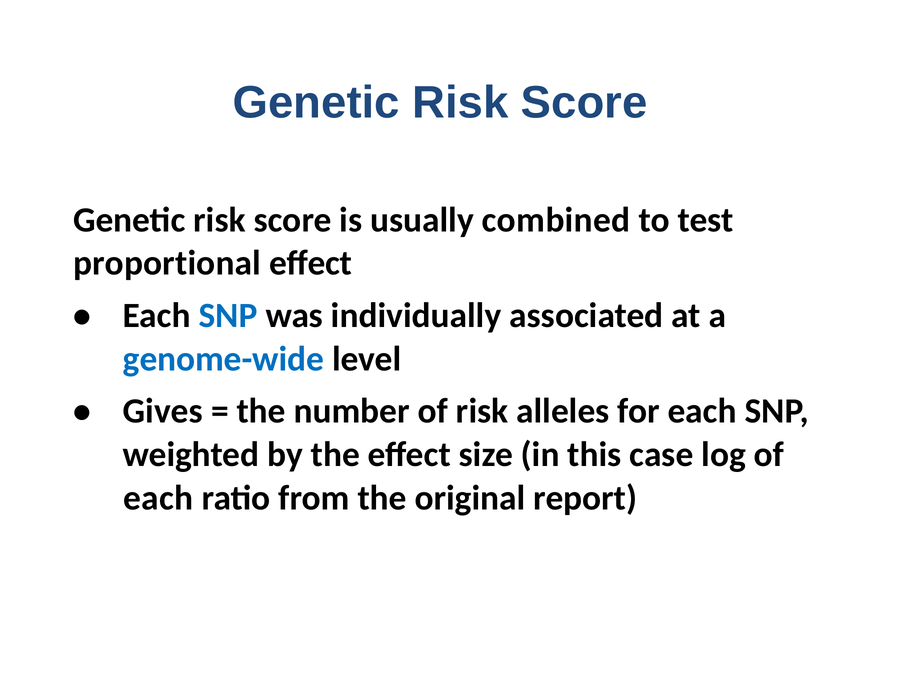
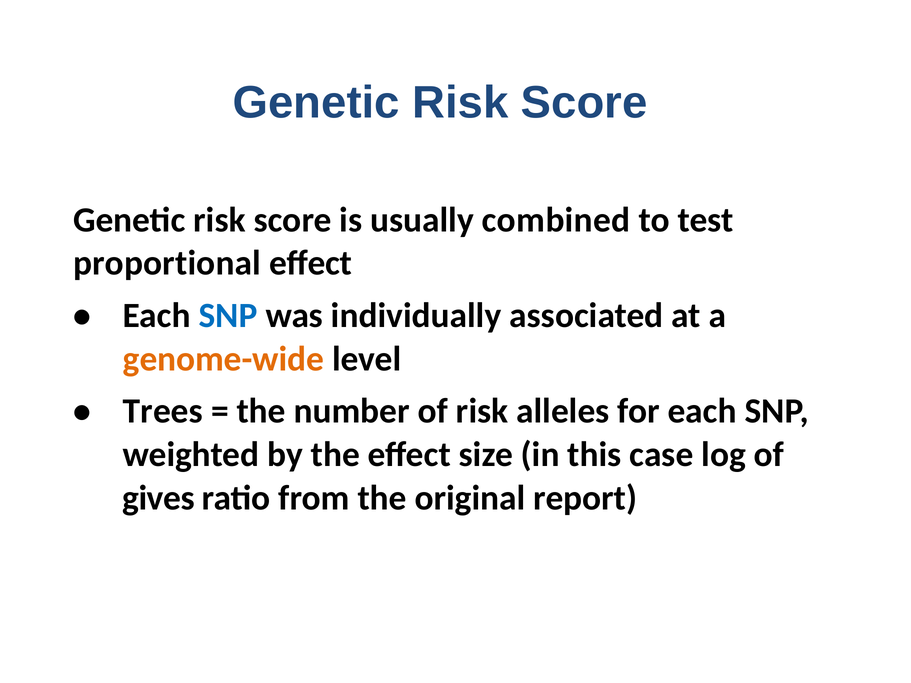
genome-wide colour: blue -> orange (223, 359)
Gives: Gives -> Trees (163, 411)
each: each -> gives (158, 498)
